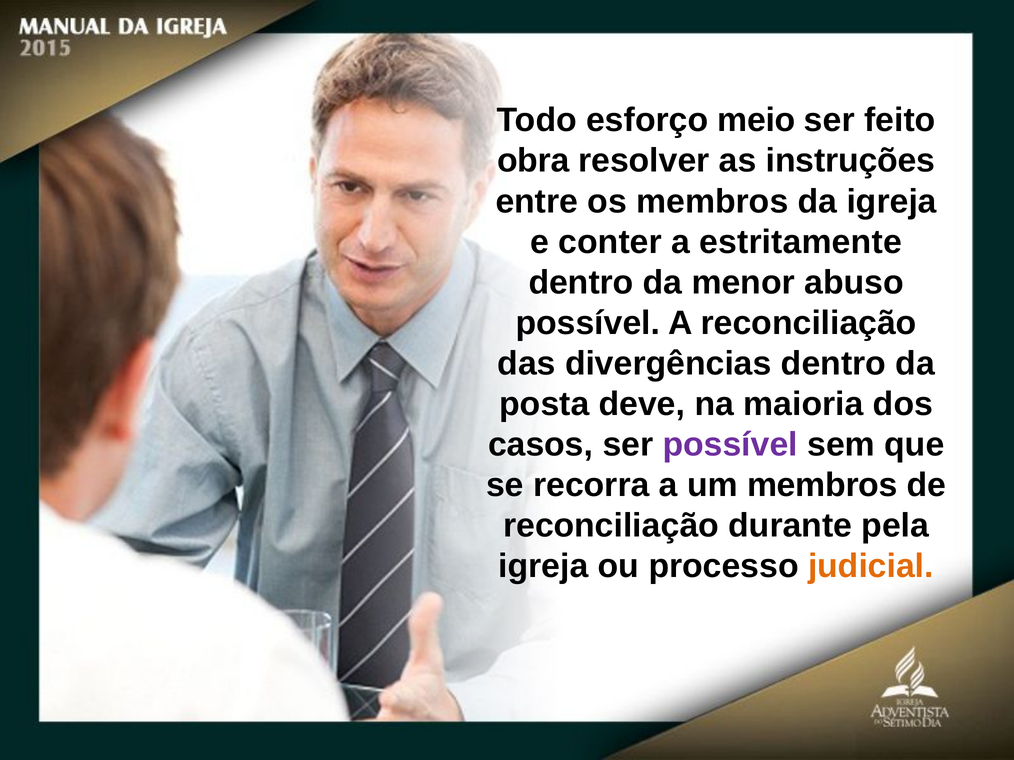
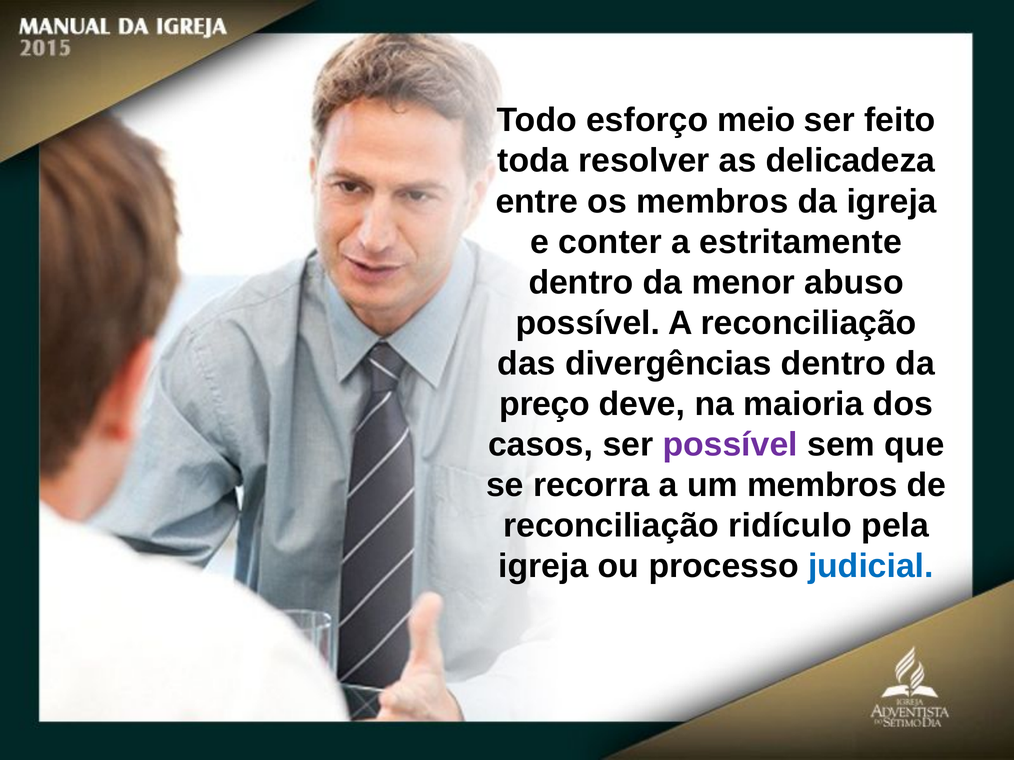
obra: obra -> toda (533, 161)
instruções: instruções -> delicadeza (850, 161)
posta: posta -> preço (545, 404)
durante: durante -> ridículo (790, 526)
judicial colour: orange -> blue (871, 567)
